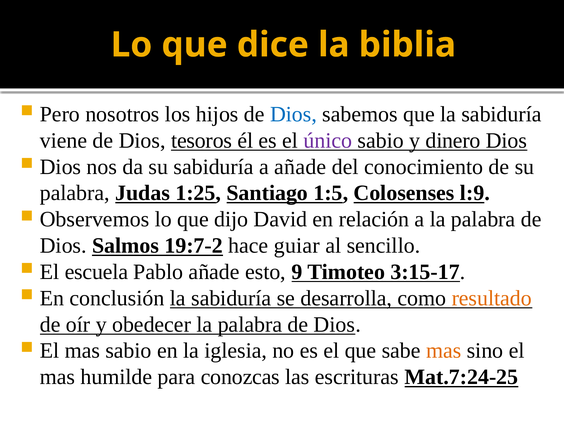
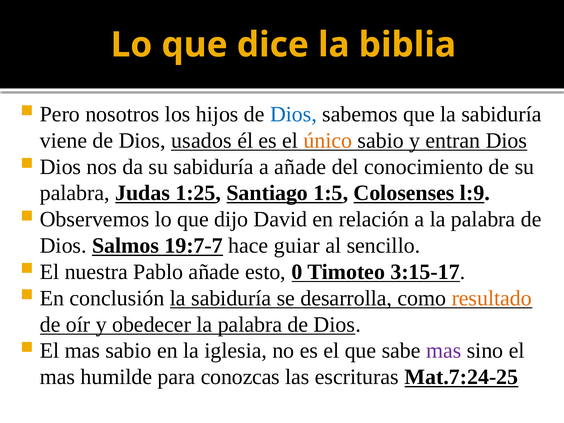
tesoros: tesoros -> usados (201, 141)
único colour: purple -> orange (328, 141)
dinero: dinero -> entran (453, 141)
19:7-2: 19:7-2 -> 19:7-7 (194, 246)
escuela: escuela -> nuestra (96, 272)
9: 9 -> 0 (297, 272)
mas colour: orange -> purple (444, 351)
